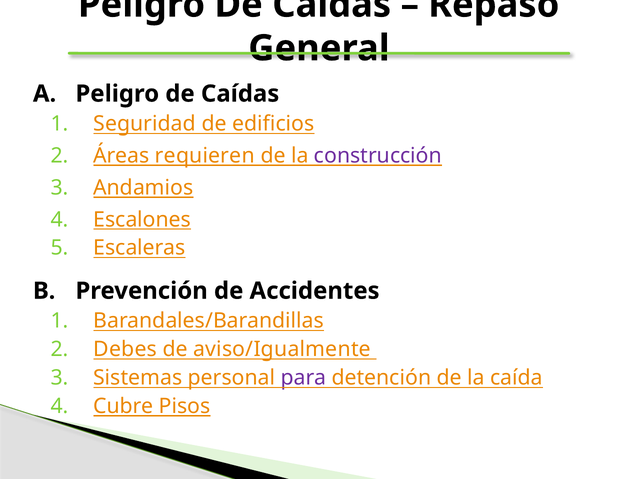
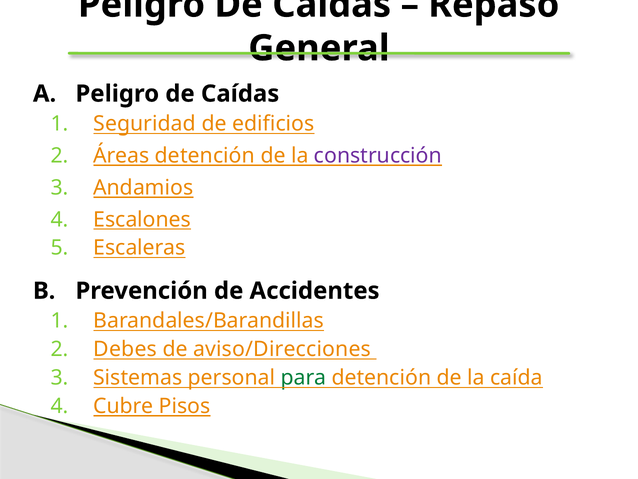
Áreas requieren: requieren -> detención (205, 155)
aviso/Igualmente: aviso/Igualmente -> aviso/Direcciones (282, 349)
para colour: purple -> green (303, 377)
